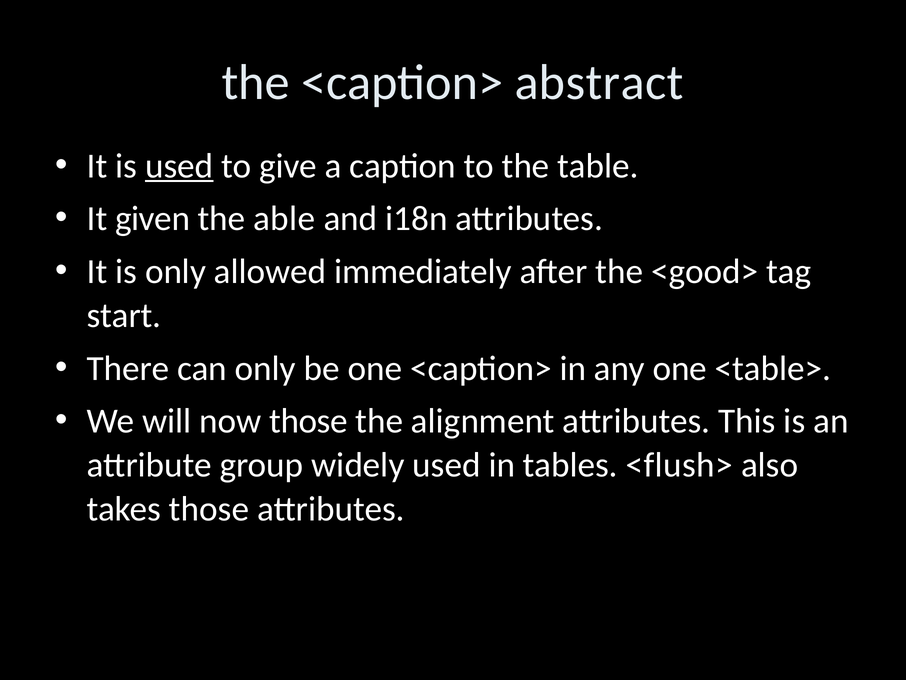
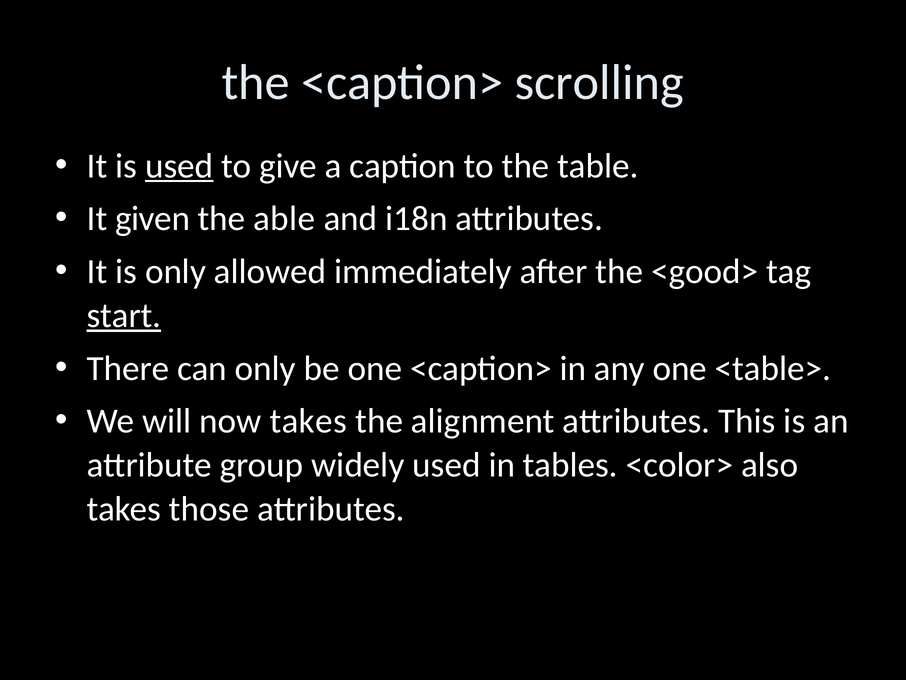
abstract: abstract -> scrolling (599, 82)
start underline: none -> present (124, 315)
now those: those -> takes (308, 421)
<flush>: <flush> -> <color> (679, 465)
